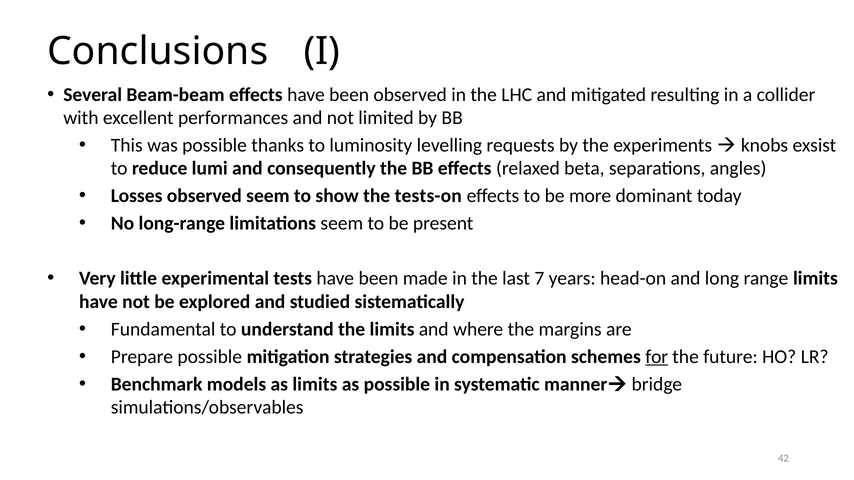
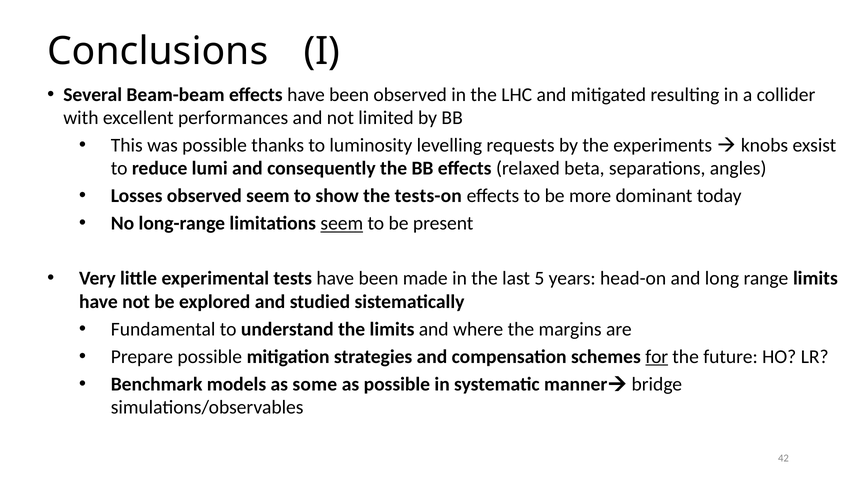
seem underline: none -> present (342, 224)
7: 7 -> 5 (539, 279)
as limits: limits -> some (315, 385)
